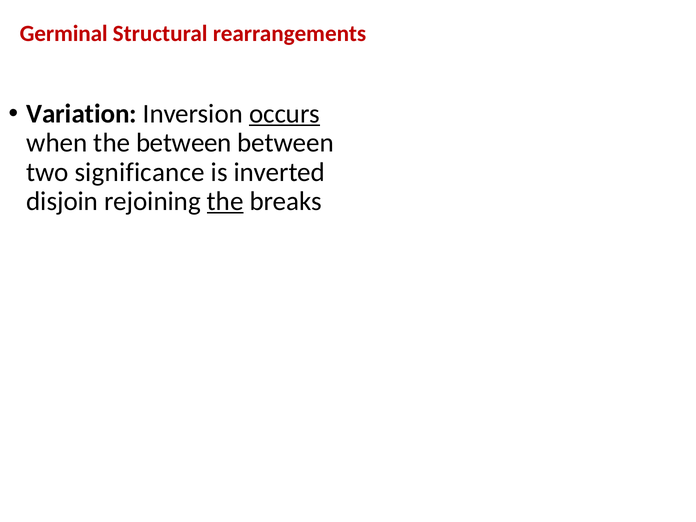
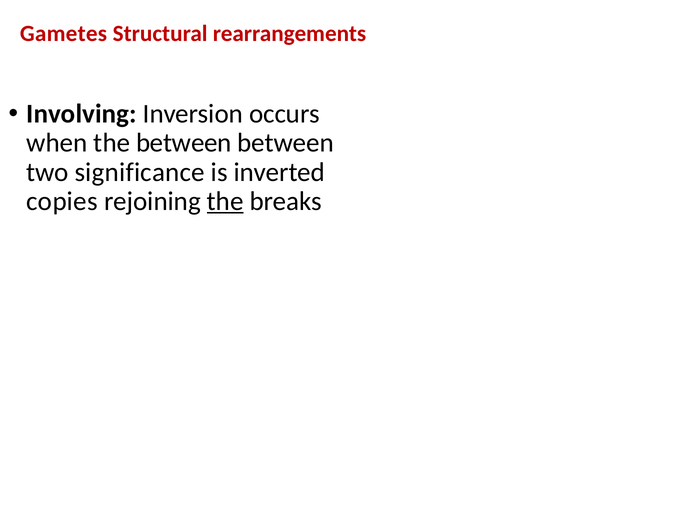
Germinal: Germinal -> Gametes (63, 33)
Variation: Variation -> Involving (82, 114)
occurs underline: present -> none (285, 114)
disjoin: disjoin -> copies (62, 201)
